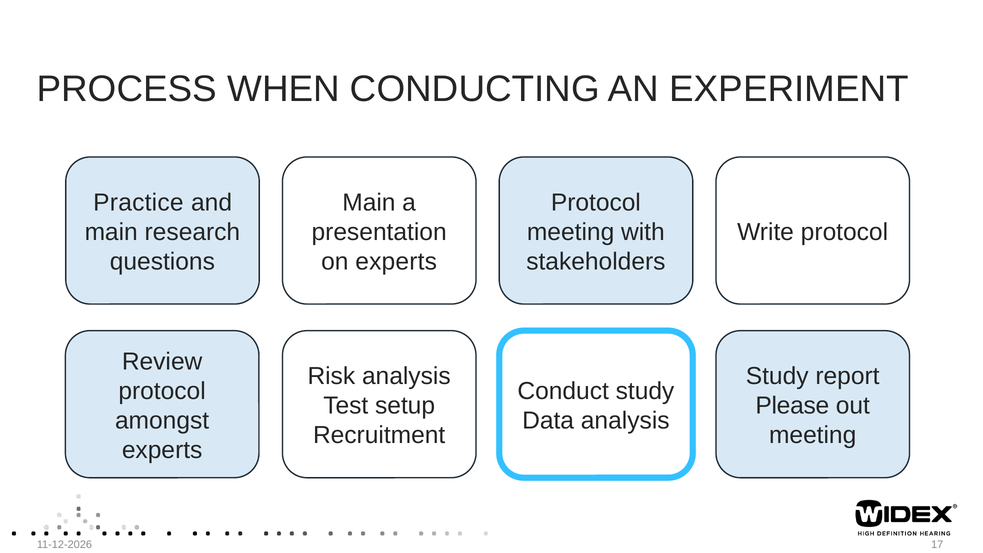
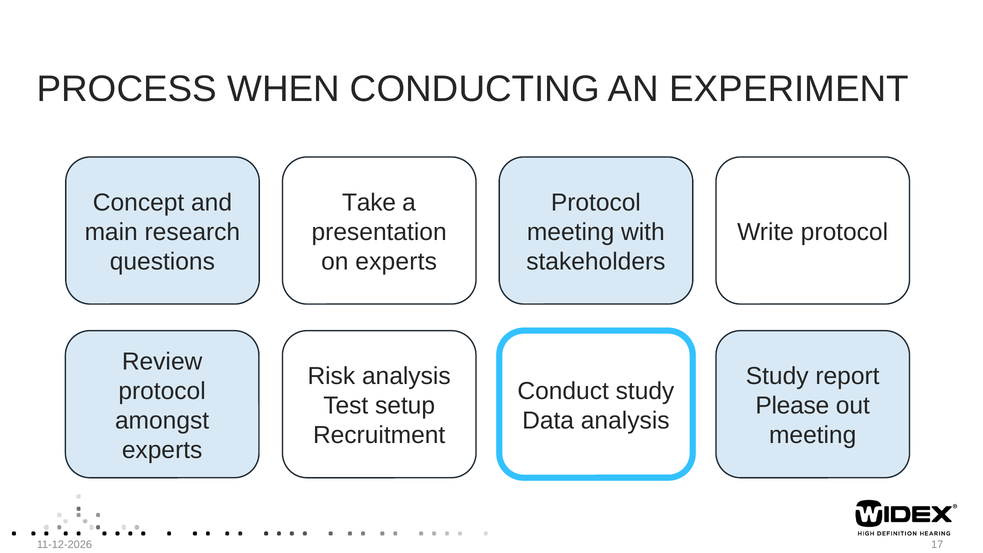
Practice: Practice -> Concept (139, 203)
Main: Main -> Take (369, 203)
